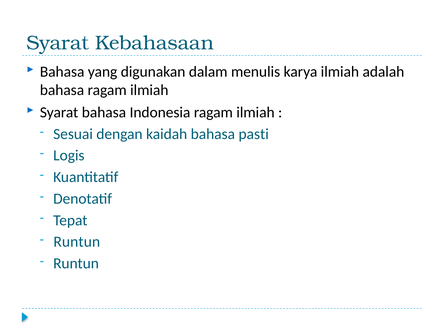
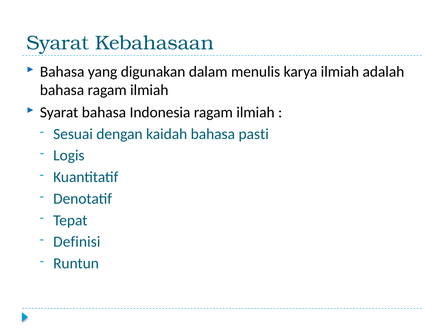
Runtun: Runtun -> Definisi (77, 242)
